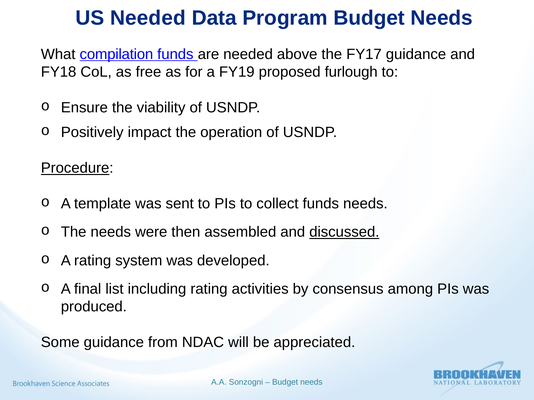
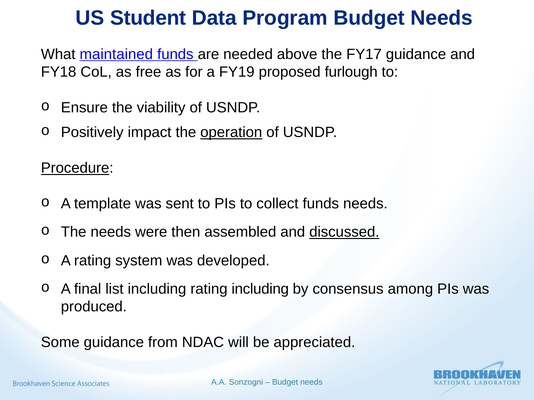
US Needed: Needed -> Student (148, 18)
compilation: compilation -> maintained (116, 54)
operation underline: none -> present (231, 133)
rating activities: activities -> including (260, 289)
